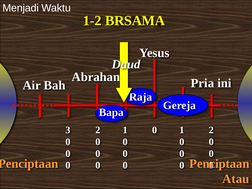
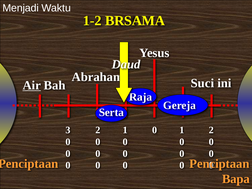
Pria: Pria -> Suci (202, 83)
Air underline: none -> present (32, 85)
Bapa: Bapa -> Serta (111, 112)
Atau: Atau -> Bapa (236, 179)
